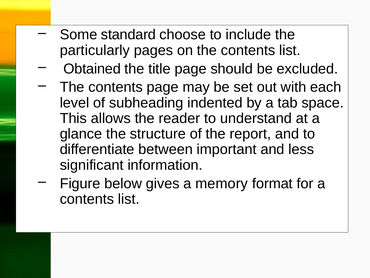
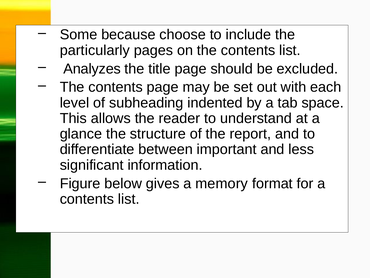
standard: standard -> because (128, 35)
Obtained: Obtained -> Analyzes (92, 69)
